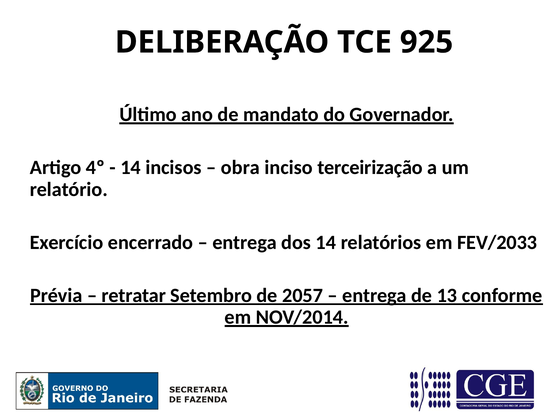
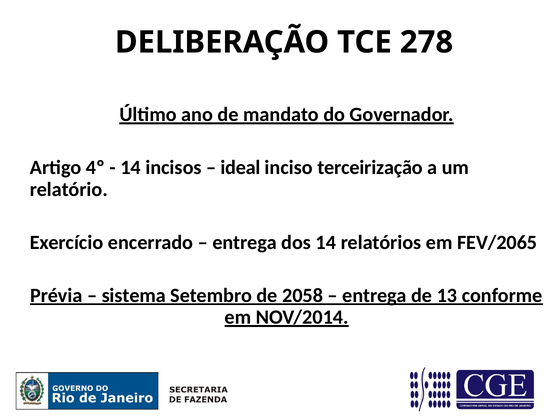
925: 925 -> 278 (426, 42)
obra: obra -> ideal (241, 168)
FEV/2033: FEV/2033 -> FEV/2065 (497, 242)
retratar: retratar -> sistema (134, 295)
2057: 2057 -> 2058 (303, 295)
